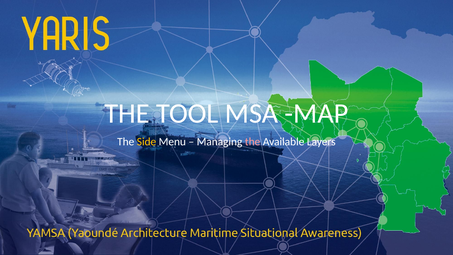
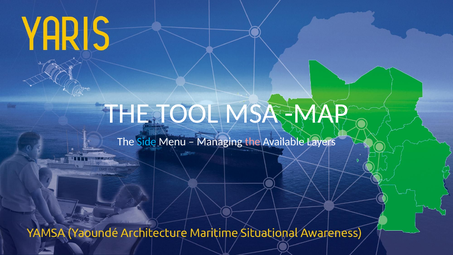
Side colour: yellow -> light blue (147, 142)
